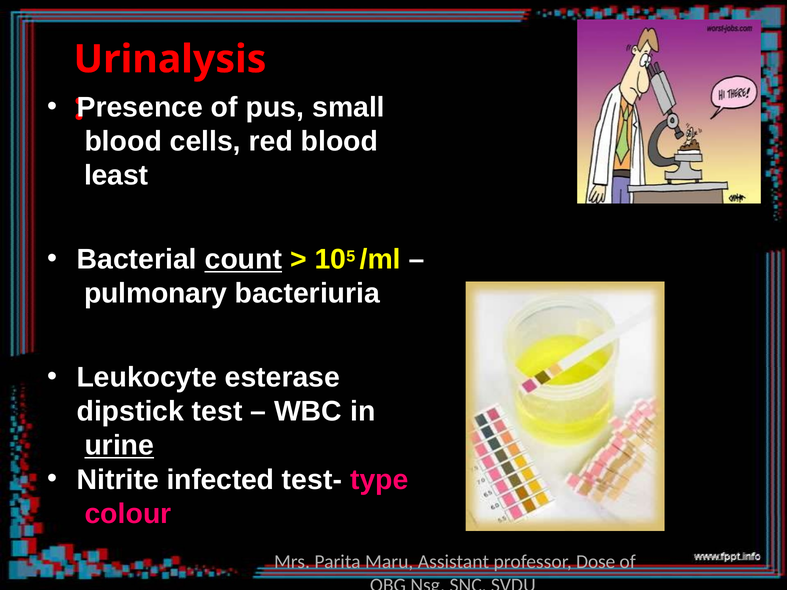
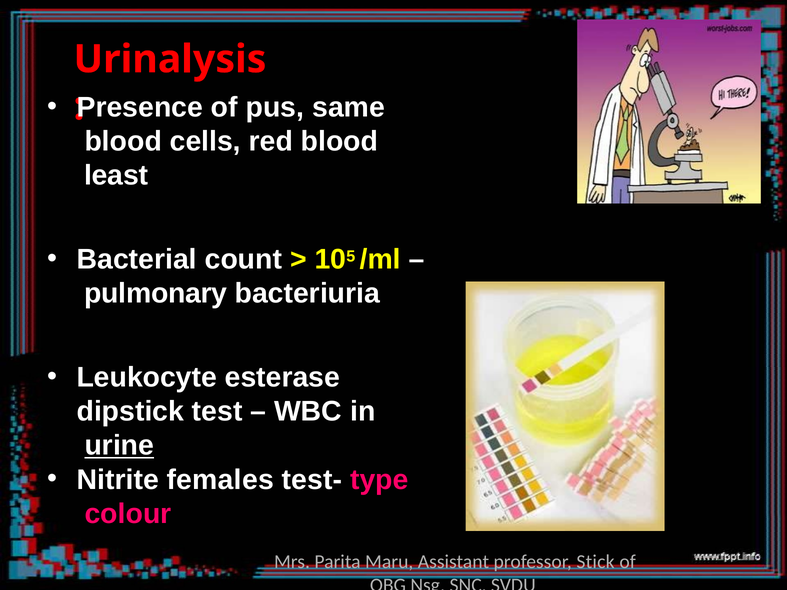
small: small -> same (349, 108)
count underline: present -> none (243, 260)
infected: infected -> females (220, 480)
Dose: Dose -> Stick (595, 562)
